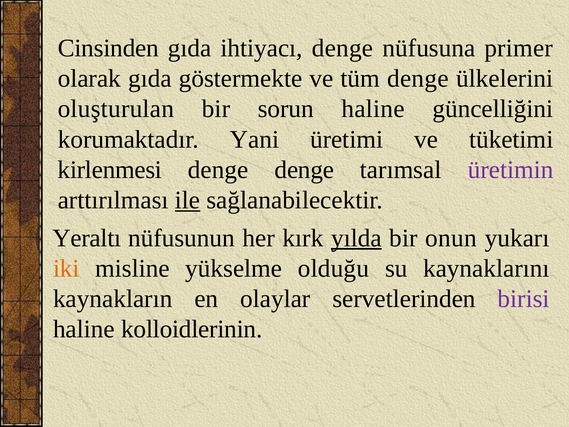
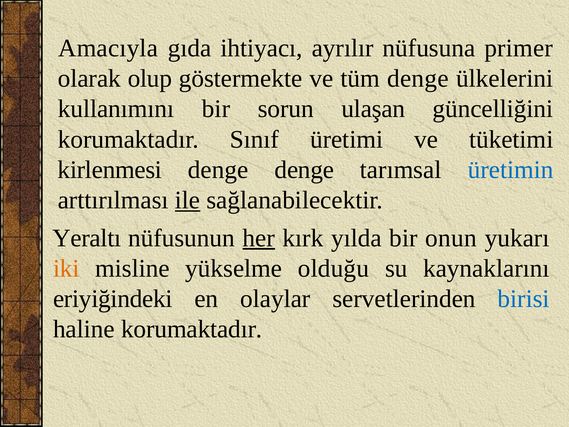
Cinsinden: Cinsinden -> Amacıyla (108, 48)
ihtiyacı denge: denge -> ayrılır (343, 48)
olarak gıda: gıda -> olup (150, 79)
oluşturulan: oluşturulan -> kullanımını (116, 109)
sorun haline: haline -> ulaşan (373, 109)
Yani: Yani -> Sınıf (254, 139)
üretimin colour: purple -> blue (511, 170)
her underline: none -> present (259, 238)
yılda underline: present -> none (356, 238)
kaynakların: kaynakların -> eriyiğindeki (113, 299)
birisi colour: purple -> blue (524, 299)
haline kolloidlerinin: kolloidlerinin -> korumaktadır (192, 329)
